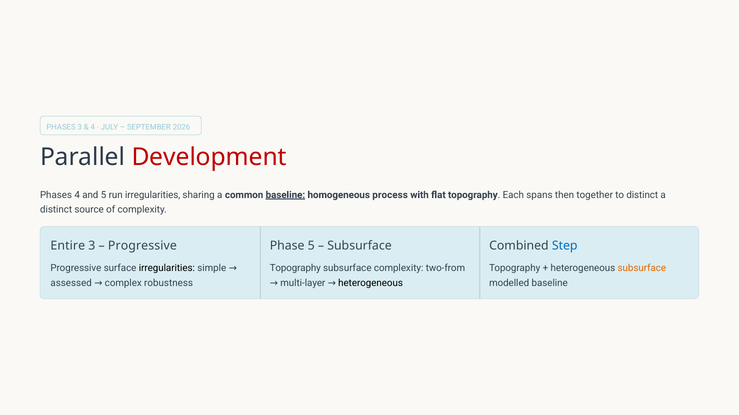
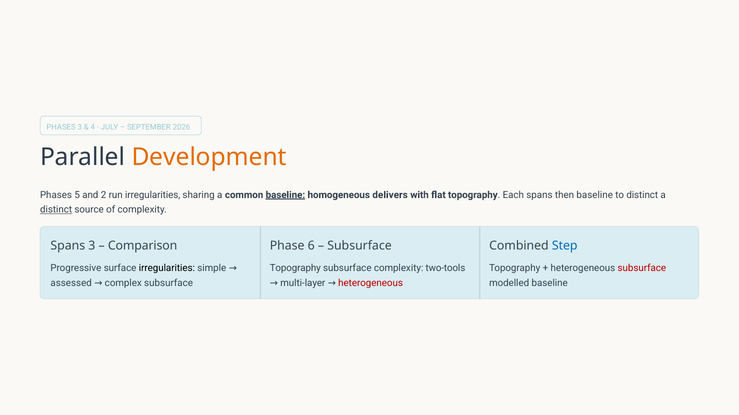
Development colour: red -> orange (209, 157)
Phases 4: 4 -> 5 (77, 195)
and 5: 5 -> 2 (104, 195)
process: process -> delivers (390, 195)
then together: together -> baseline (595, 195)
distinct underline: none -> present (56, 210)
Entire: Entire -> Spans (68, 246)
Progressive: Progressive -> Comparison (143, 246)
Phase 5: 5 -> 6 (311, 246)
two-from: two-from -> two-tools (445, 269)
subsurface colour: orange -> red (642, 269)
complex robustness: robustness -> subsurface (169, 284)
heterogeneous colour: black -> red (371, 284)
